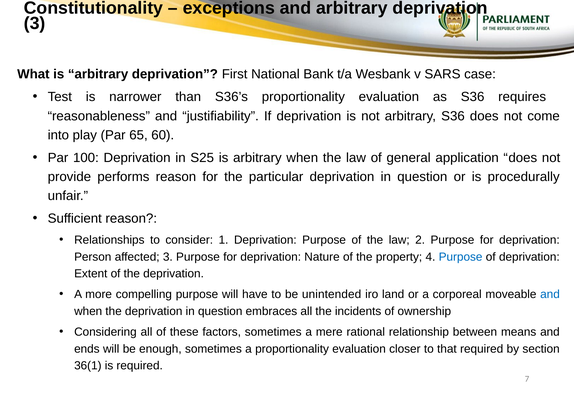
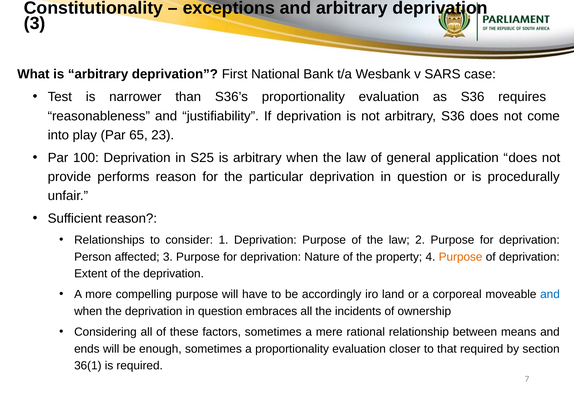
60: 60 -> 23 (163, 135)
Purpose colour: blue -> orange (461, 257)
unintended: unintended -> accordingly (332, 295)
